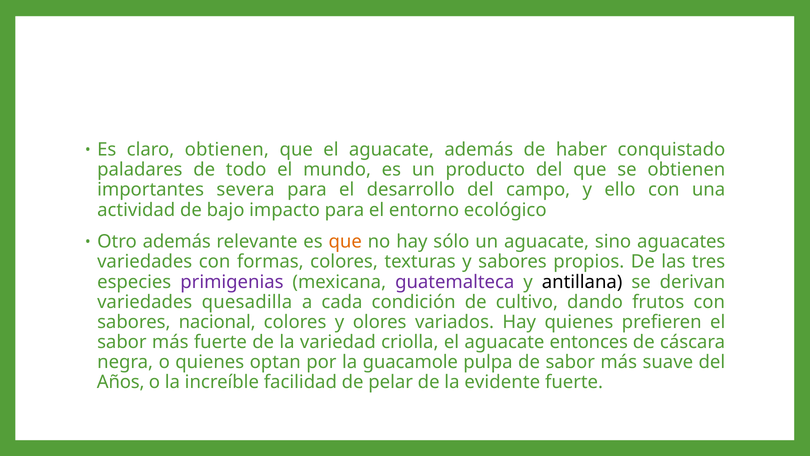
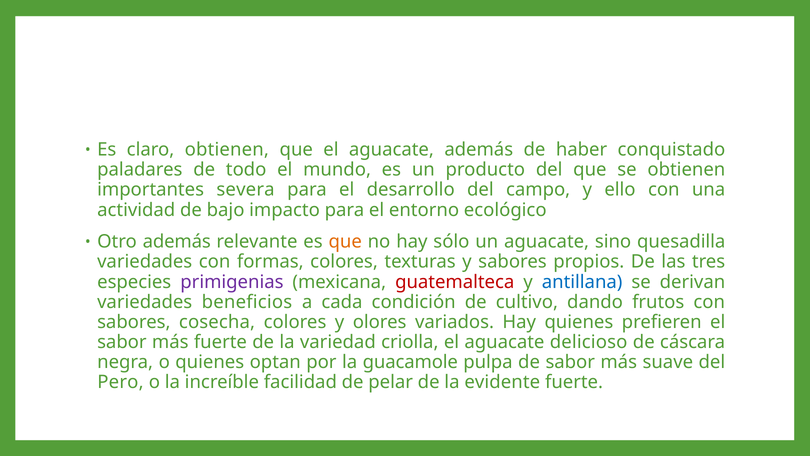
aguacates: aguacates -> quesadilla (681, 242)
guatemalteca colour: purple -> red (455, 282)
antillana colour: black -> blue (582, 282)
quesadilla: quesadilla -> beneficios (247, 302)
nacional: nacional -> cosecha (217, 322)
entonces: entonces -> delicioso (589, 342)
Años: Años -> Pero (120, 382)
